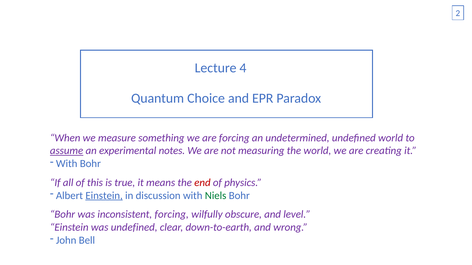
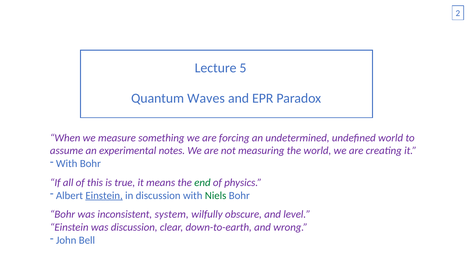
4: 4 -> 5 (243, 68)
Choice: Choice -> Waves (206, 99)
assume underline: present -> none (67, 151)
end colour: red -> green (202, 183)
inconsistent forcing: forcing -> system (172, 215)
was undefined: undefined -> discussion (134, 228)
